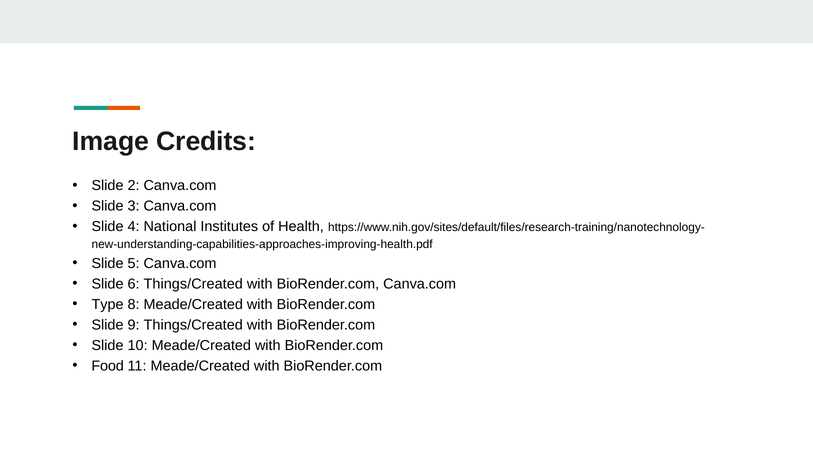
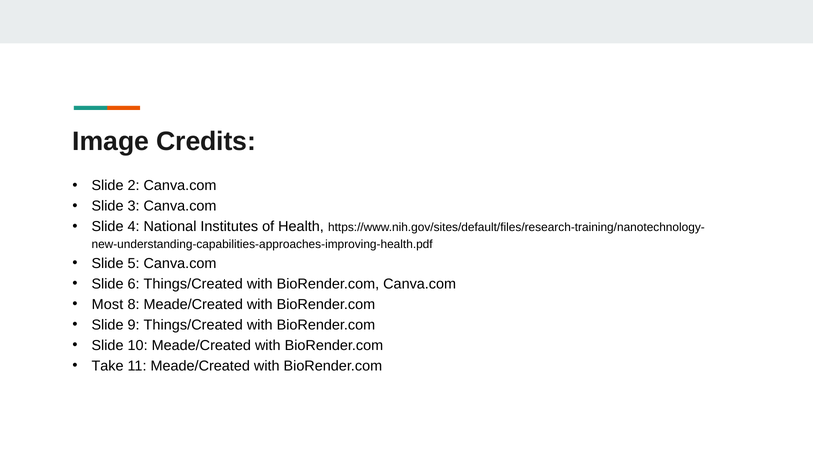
Type: Type -> Most (107, 304)
Food: Food -> Take (108, 366)
